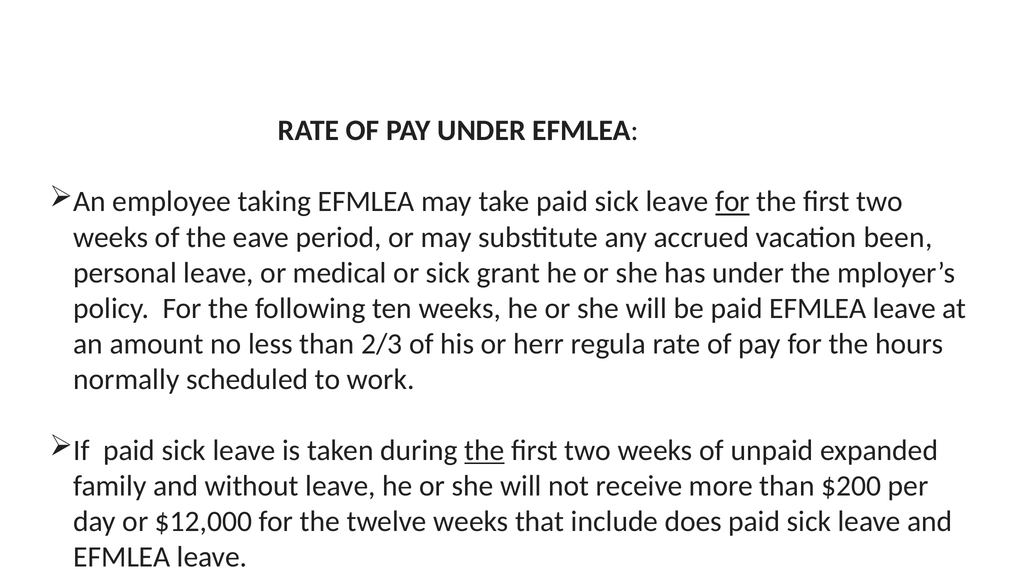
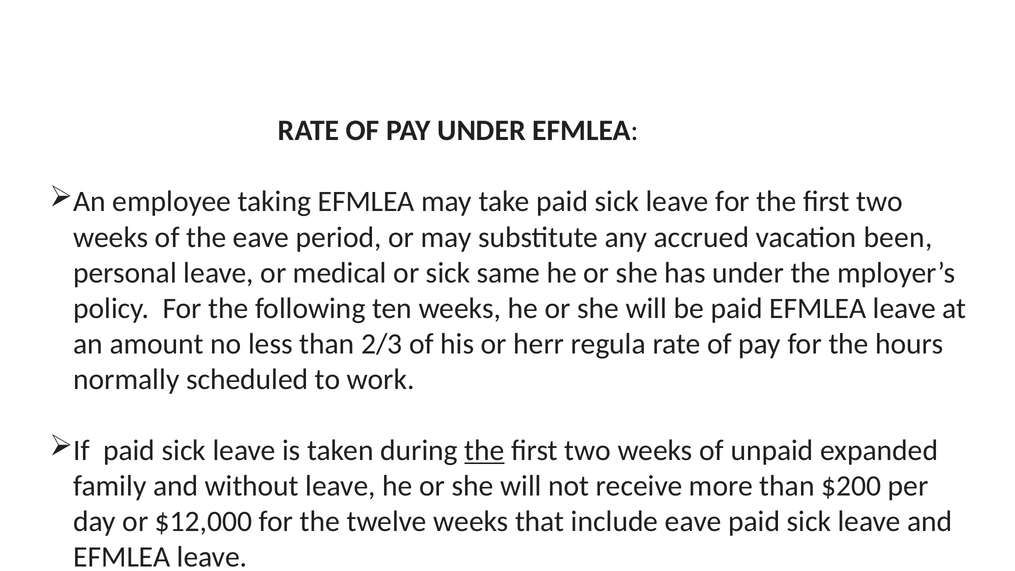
for underline: present -> none (733, 202)
grant: grant -> same (509, 273)
include does: does -> eave (693, 522)
